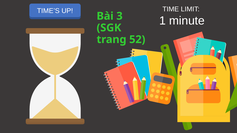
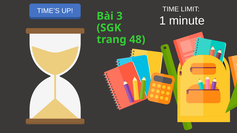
52: 52 -> 48 (137, 40)
